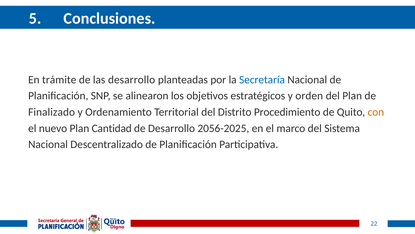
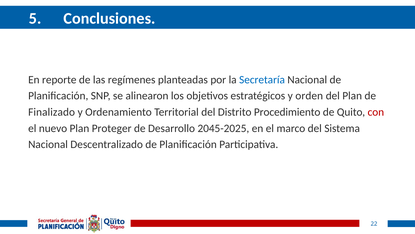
trámite: trámite -> reporte (59, 80)
las desarrollo: desarrollo -> regímenes (132, 80)
con colour: orange -> red (376, 112)
Cantidad: Cantidad -> Proteger (112, 128)
2056-2025: 2056-2025 -> 2045-2025 (223, 128)
